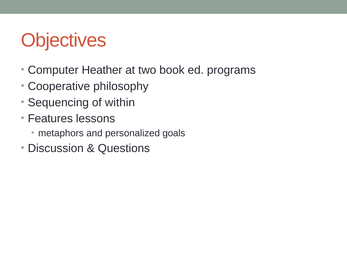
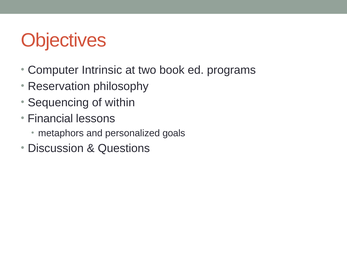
Heather: Heather -> Intrinsic (102, 70)
Cooperative: Cooperative -> Reservation (59, 86)
Features: Features -> Financial (50, 119)
